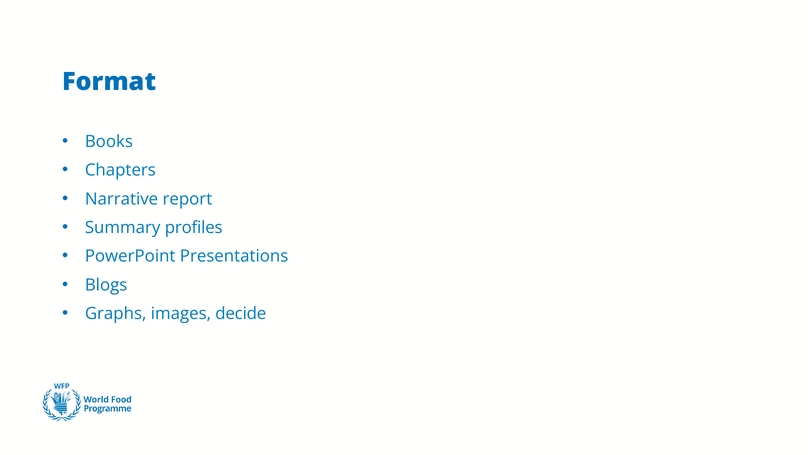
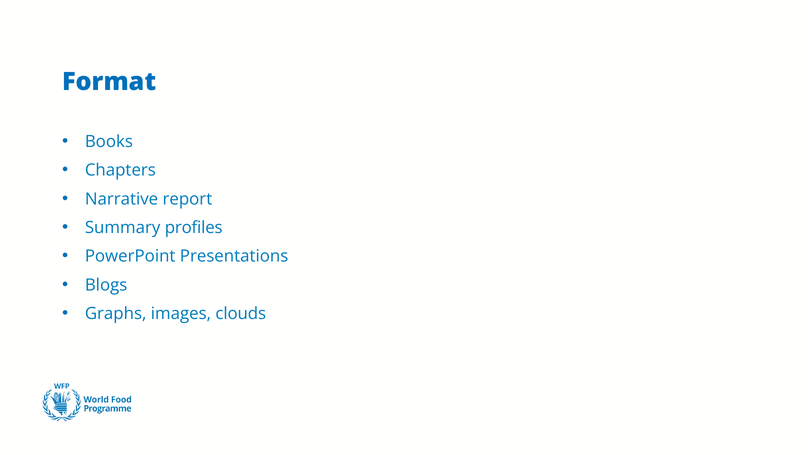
decide: decide -> clouds (241, 313)
